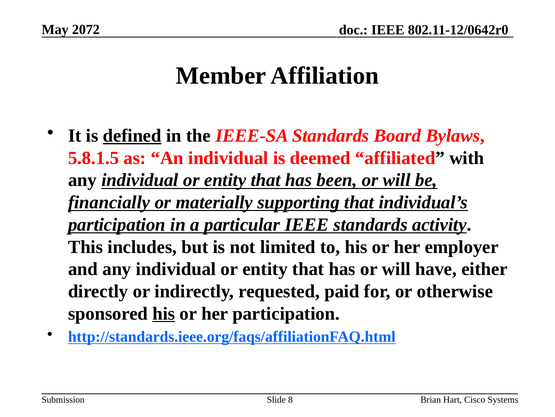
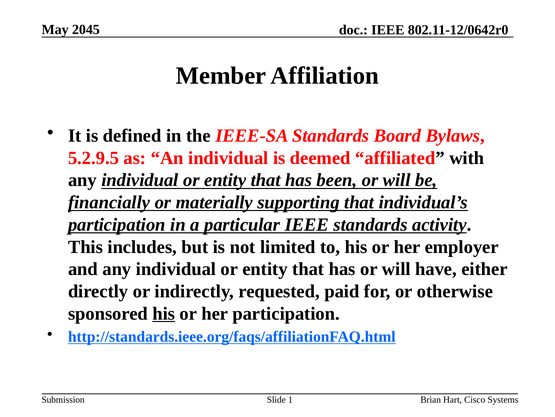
2072: 2072 -> 2045 (86, 30)
defined underline: present -> none (132, 135)
5.8.1.5: 5.8.1.5 -> 5.2.9.5 (93, 158)
8: 8 -> 1 (290, 399)
